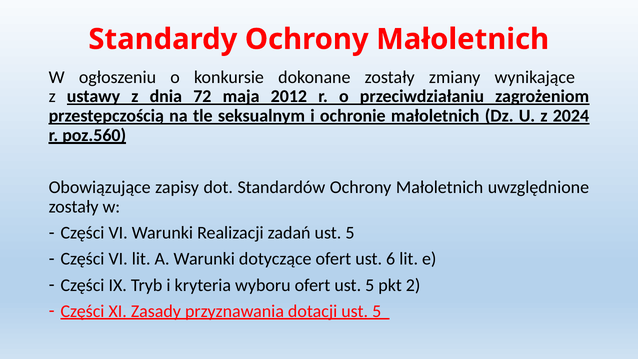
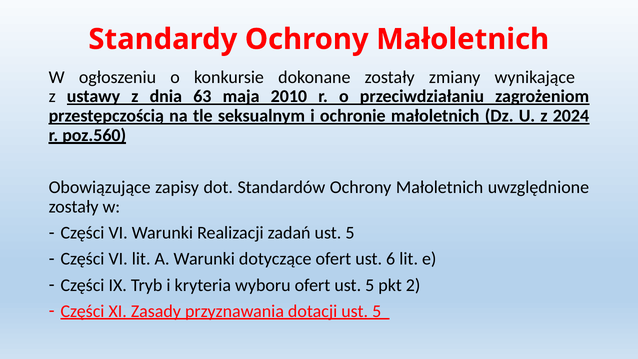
72: 72 -> 63 (202, 97)
2012: 2012 -> 2010 (289, 97)
